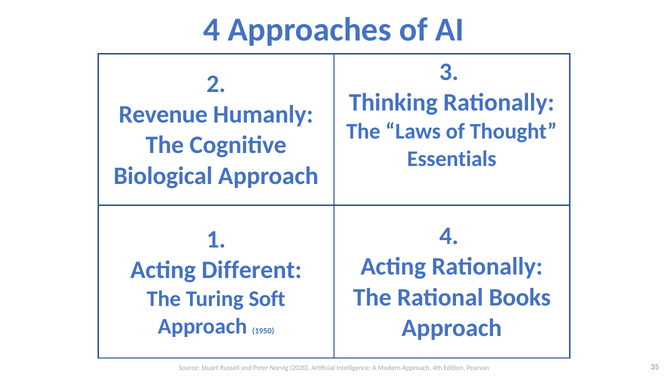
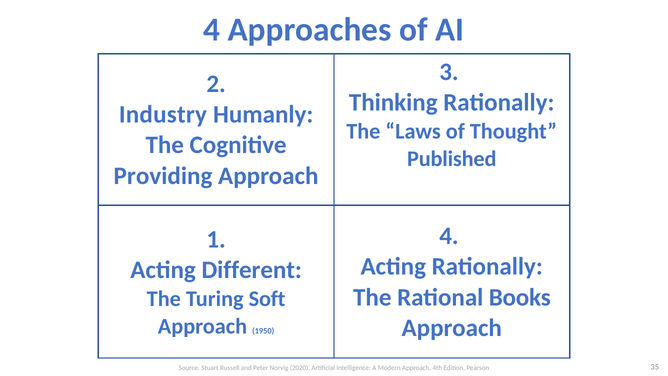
Revenue: Revenue -> Industry (163, 114)
Essentials: Essentials -> Published (452, 159)
Biological: Biological -> Providing (163, 176)
